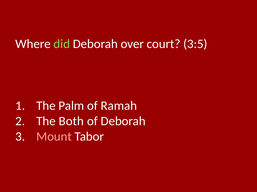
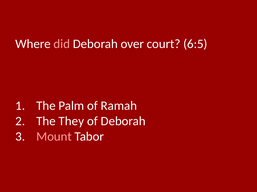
did colour: light green -> pink (62, 44)
3:5: 3:5 -> 6:5 (195, 44)
Both: Both -> They (71, 122)
